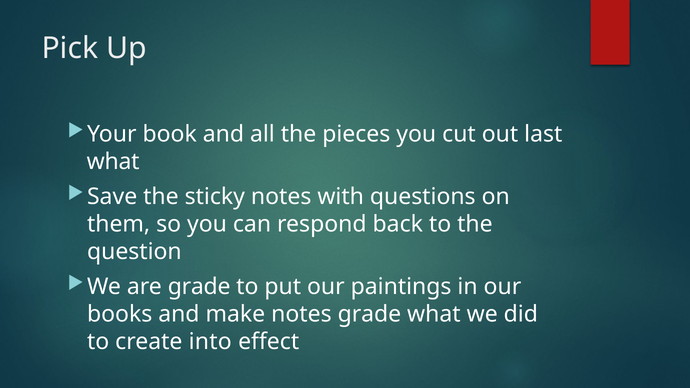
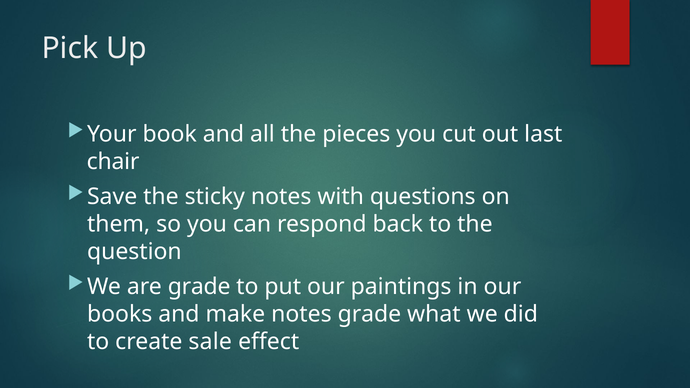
what: what -> chair (113, 162)
into: into -> sale (210, 342)
